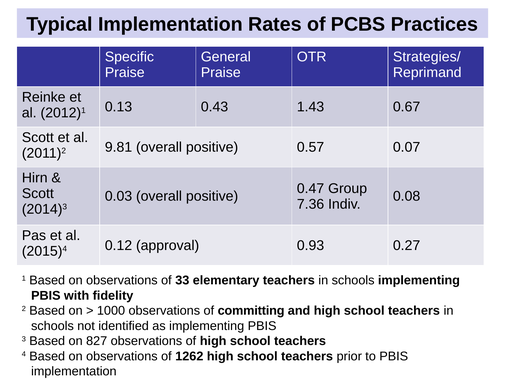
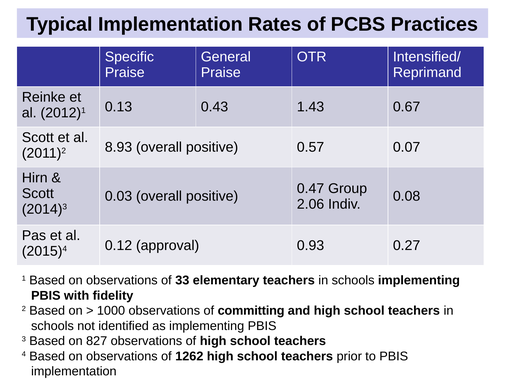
Strategies/: Strategies/ -> Intensified/ (427, 57)
9.81: 9.81 -> 8.93 (118, 147)
7.36: 7.36 -> 2.06 (311, 204)
